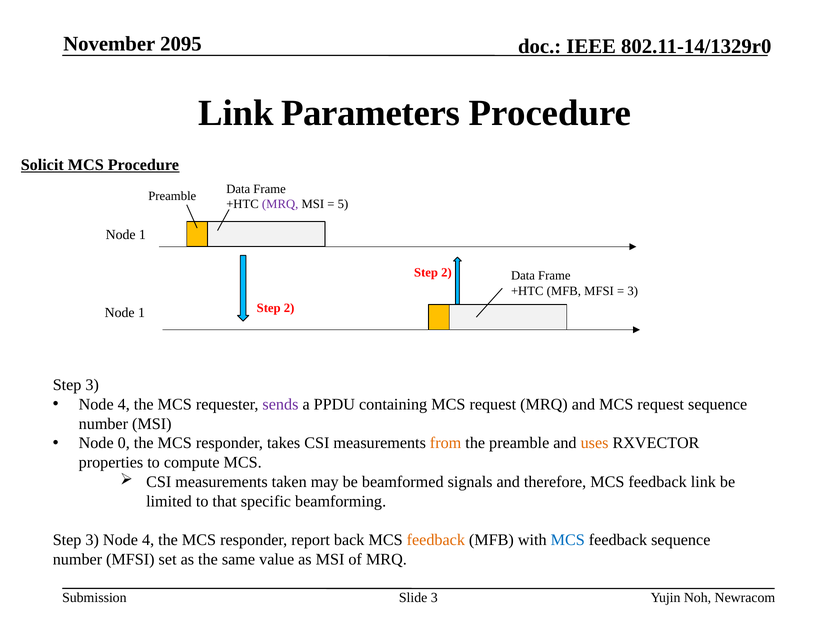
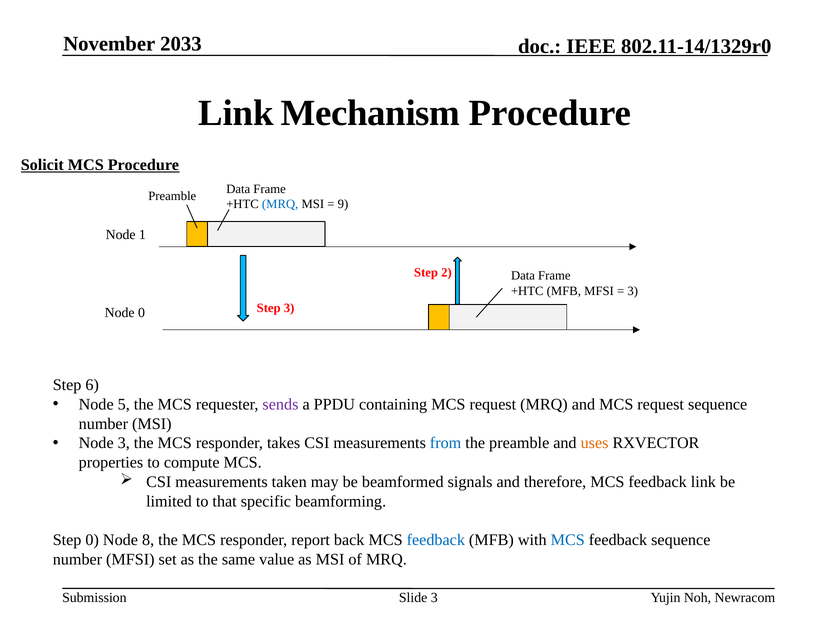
2095: 2095 -> 2033 (181, 44)
Parameters: Parameters -> Mechanism (371, 113)
MRQ colour: purple -> blue (280, 204)
5: 5 -> 9 (343, 204)
2: 2 -> 3 (289, 308)
1: 1 -> 0 (141, 313)
3: 3 -> 6 (92, 385)
4: 4 -> 5 (124, 404)
Node 0: 0 -> 3 (124, 443)
from colour: orange -> blue (446, 443)
3: 3 -> 0 (92, 540)
4: 4 -> 8 (148, 540)
feedback colour: orange -> blue (436, 540)
